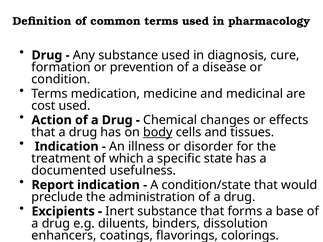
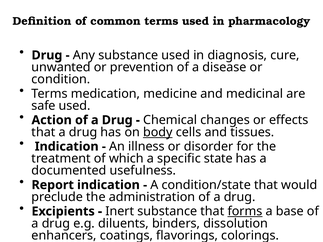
formation: formation -> unwanted (61, 67)
cost: cost -> safe (43, 106)
forms underline: none -> present (245, 212)
